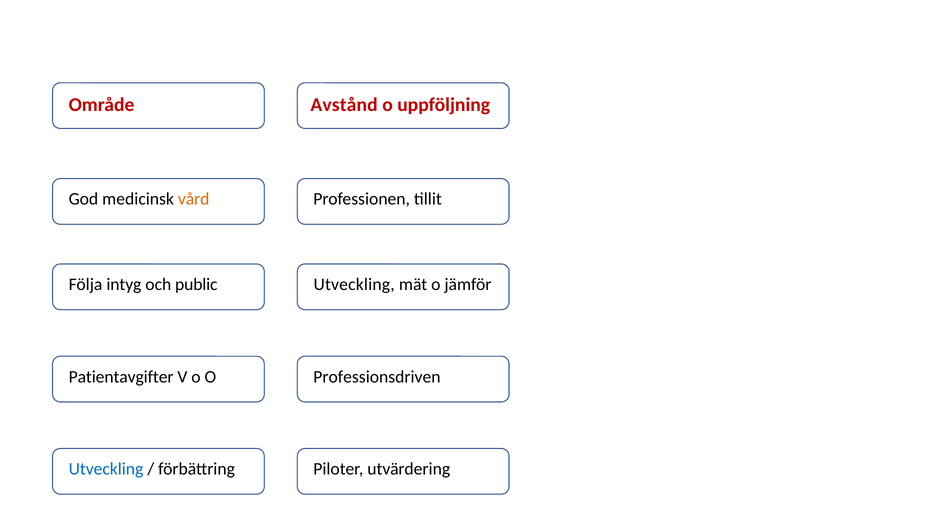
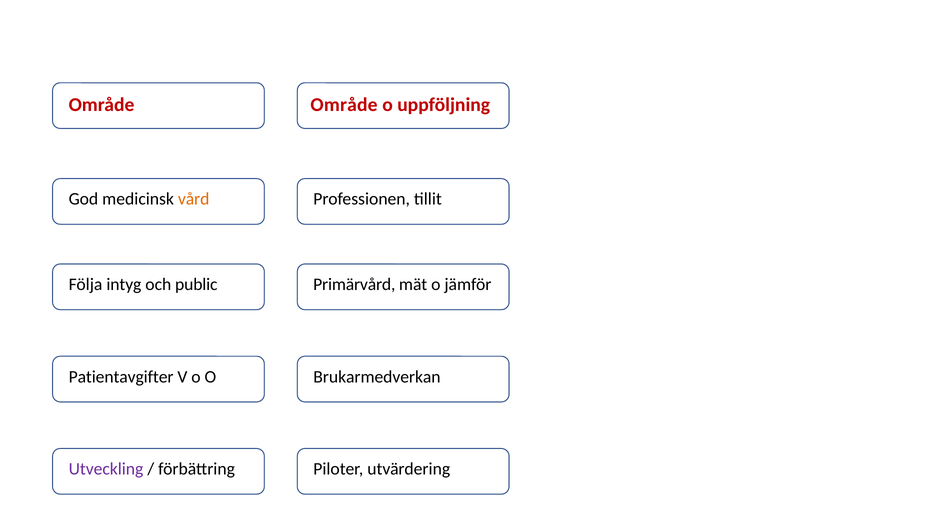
Område Avstånd: Avstånd -> Område (344, 105)
Utveckling: Utveckling -> Primärvård (354, 285)
Professionsdriven: Professionsdriven -> Brukarmedverkan (377, 377)
Utveckling colour: blue -> purple (106, 470)
